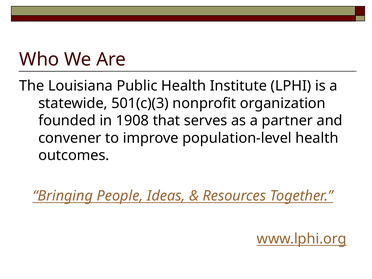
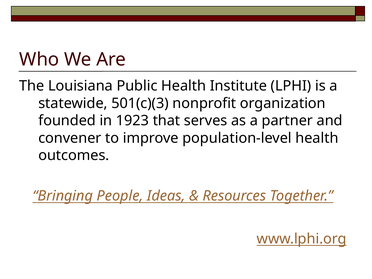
1908: 1908 -> 1923 (132, 121)
